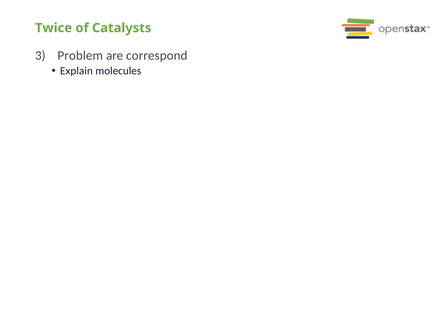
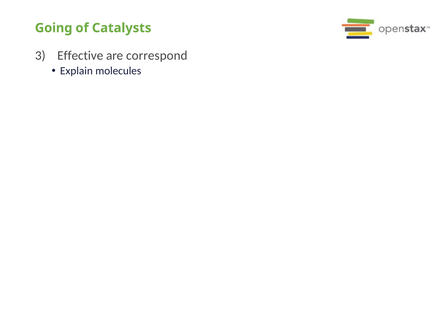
Twice: Twice -> Going (54, 28)
Problem: Problem -> Effective (80, 56)
